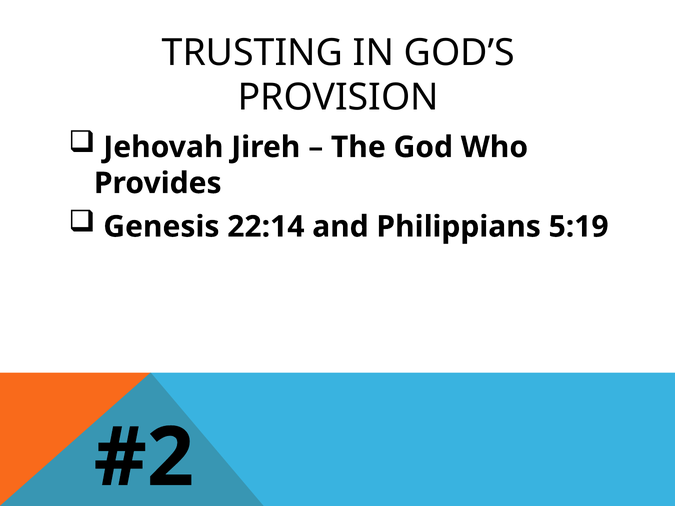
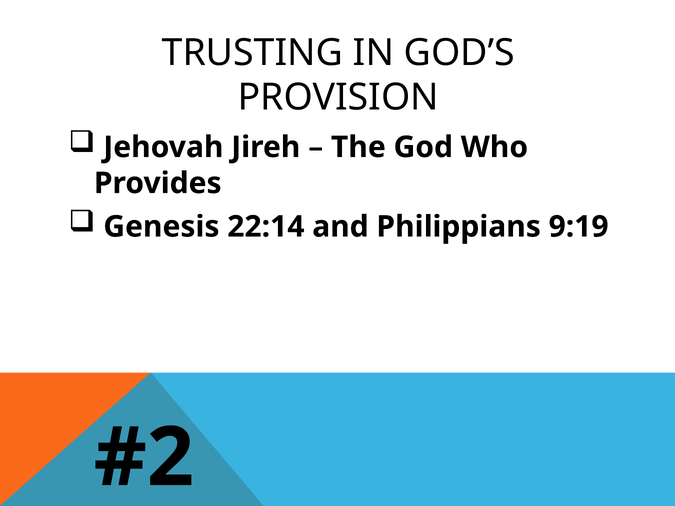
5:19: 5:19 -> 9:19 (579, 227)
